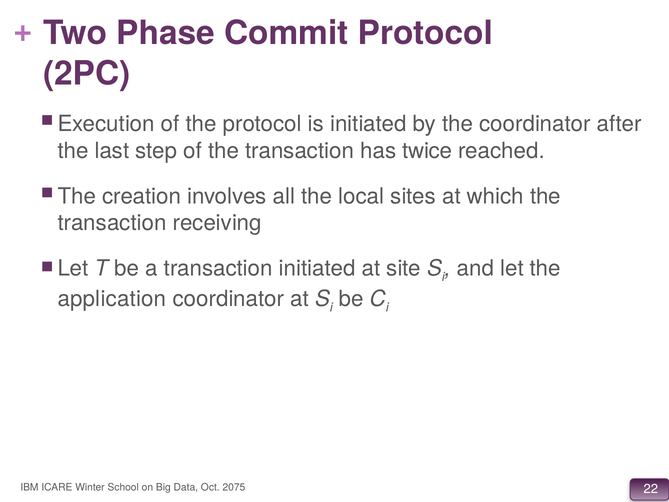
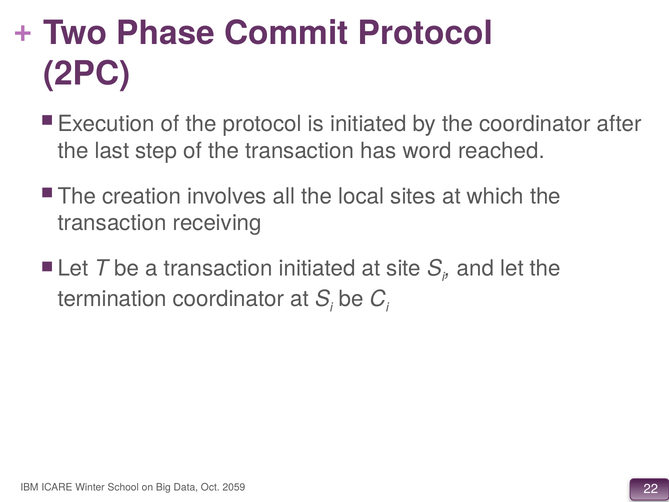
twice: twice -> word (427, 151)
application: application -> termination (112, 299)
2075: 2075 -> 2059 (234, 487)
